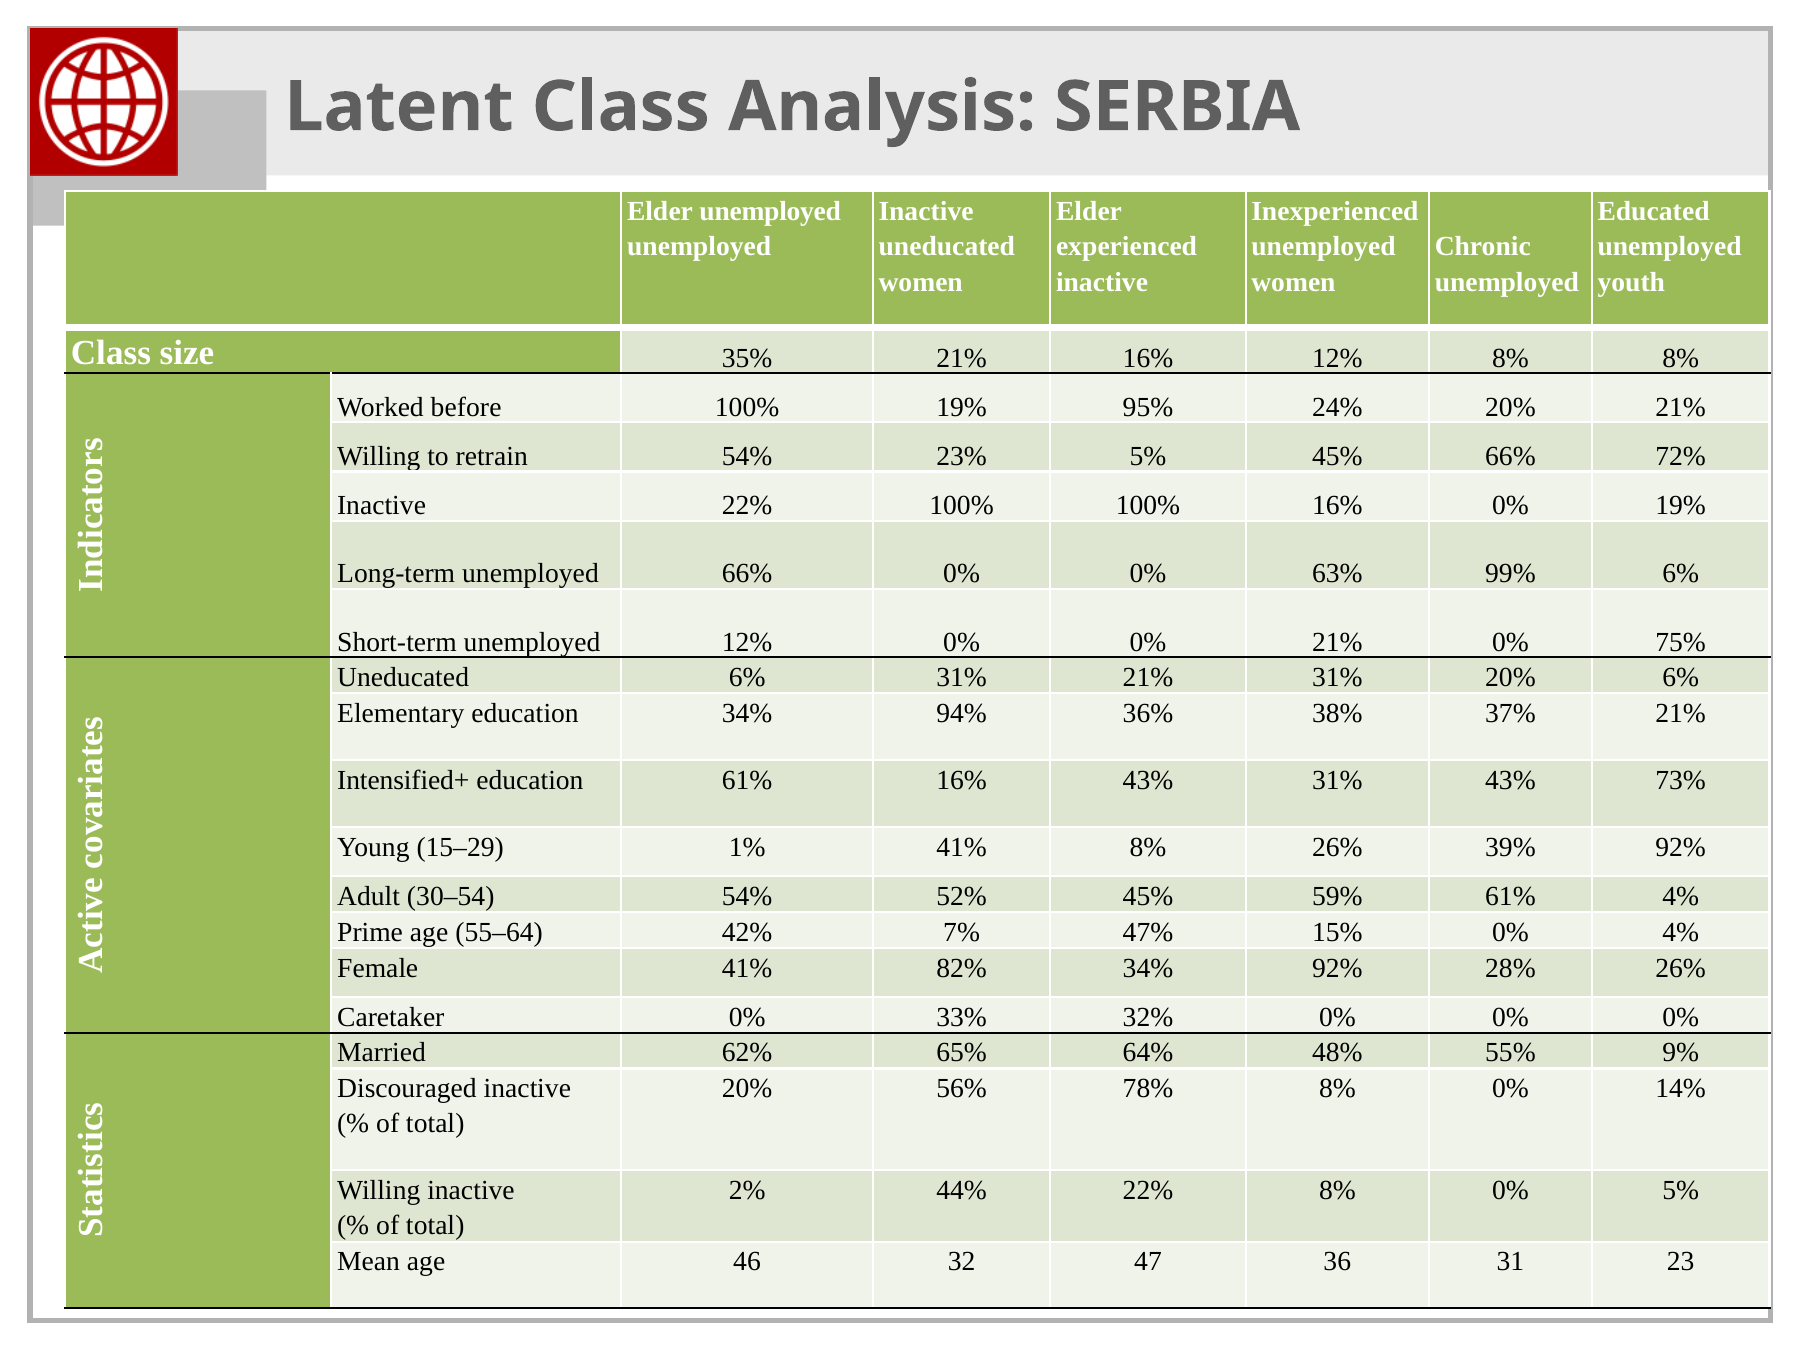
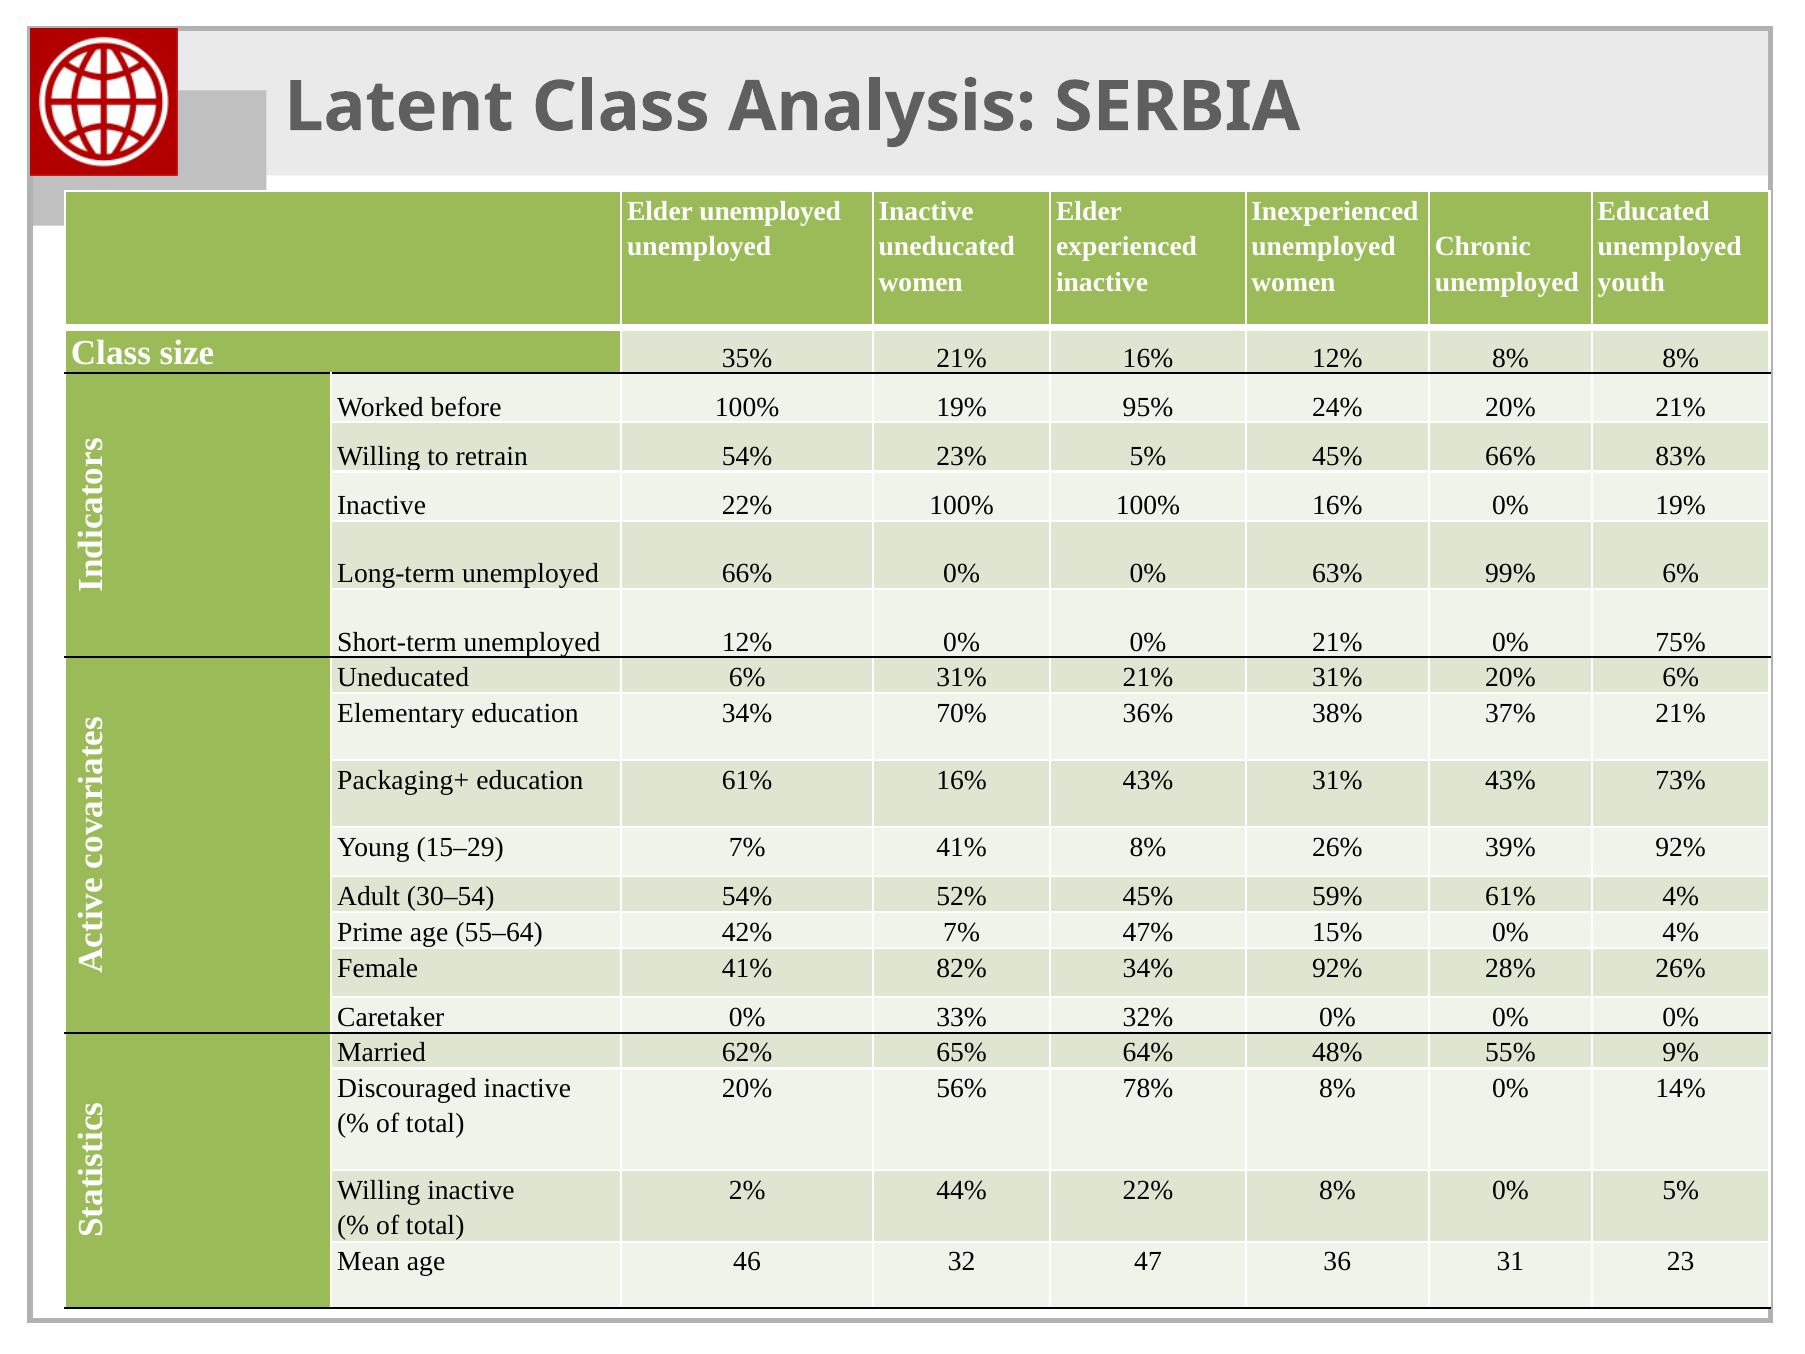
72%: 72% -> 83% (1681, 456)
94%: 94% -> 70% (962, 713)
Intensified+: Intensified+ -> Packaging+ (403, 780)
15–29 1%: 1% -> 7% (747, 847)
